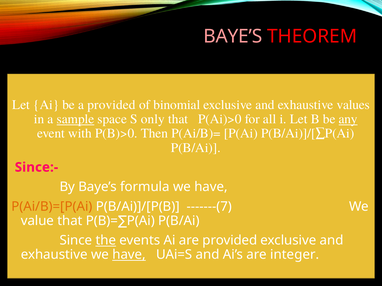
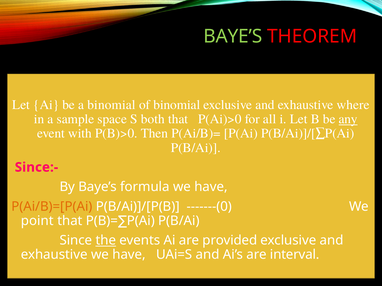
BAYE’S colour: pink -> light green (233, 36)
a provided: provided -> binomial (112, 105)
values: values -> where (353, 105)
sample underline: present -> none (75, 119)
only: only -> both (153, 119)
-------(7: -------(7 -> -------(0 (209, 207)
value: value -> point (37, 221)
have underline: present -> none (129, 255)
integer: integer -> interval (295, 255)
